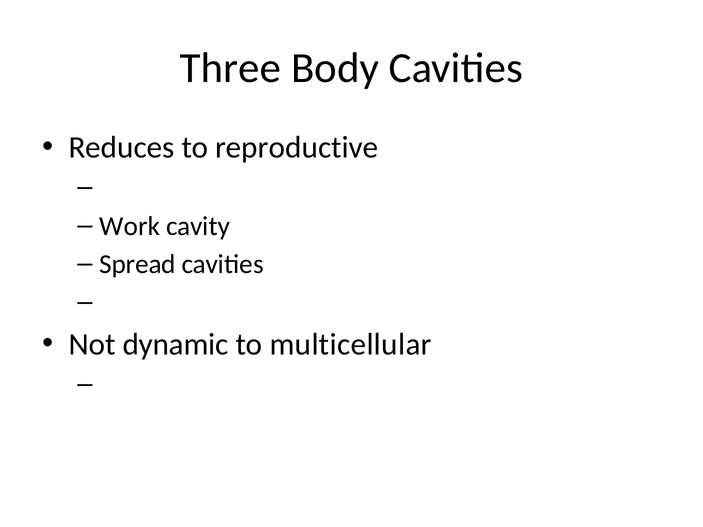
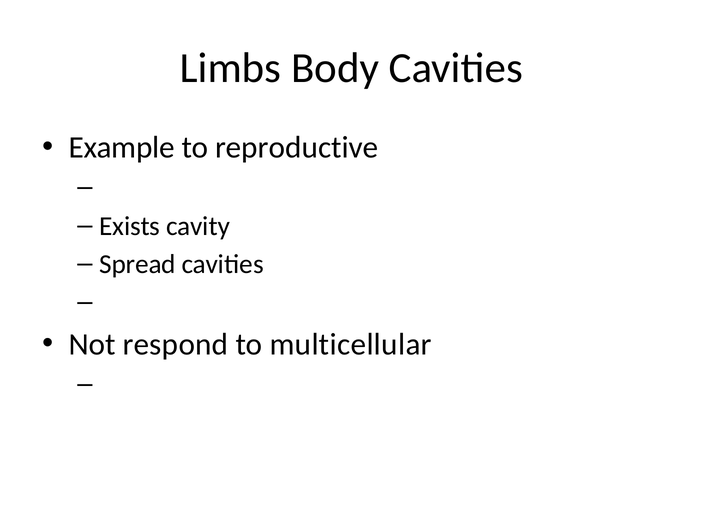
Three: Three -> Limbs (230, 68)
Reduces: Reduces -> Example (122, 147)
Work: Work -> Exists (130, 226)
dynamic: dynamic -> respond (175, 344)
